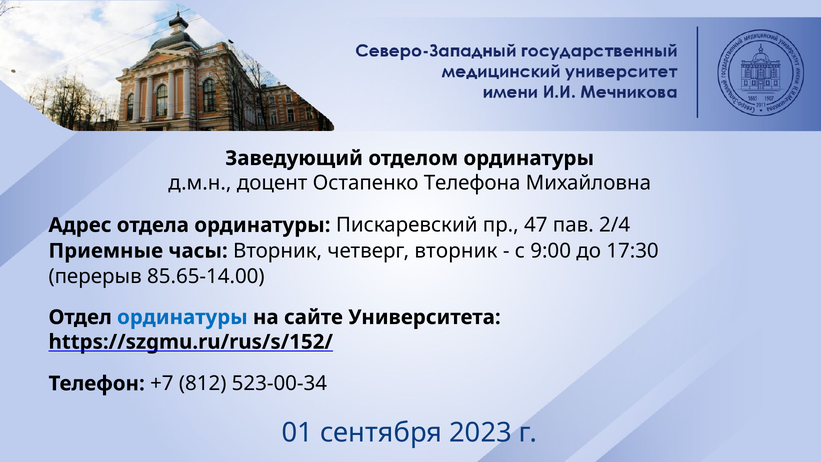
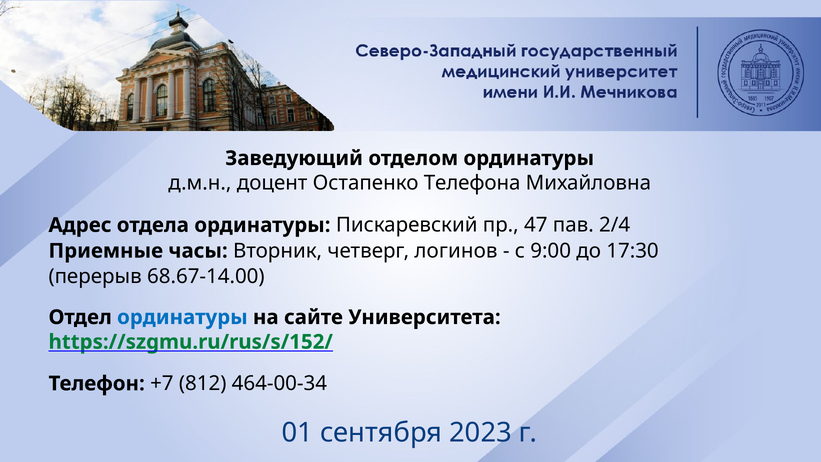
четверг вторник: вторник -> логинов (456, 251)
85.65-14.00: 85.65-14.00 -> 68.67-14.00 (206, 277)
https://szgmu.ru/rus/s/152/ colour: black -> green (191, 342)
523-00-34: 523-00-34 -> 464-00-34 (279, 383)
